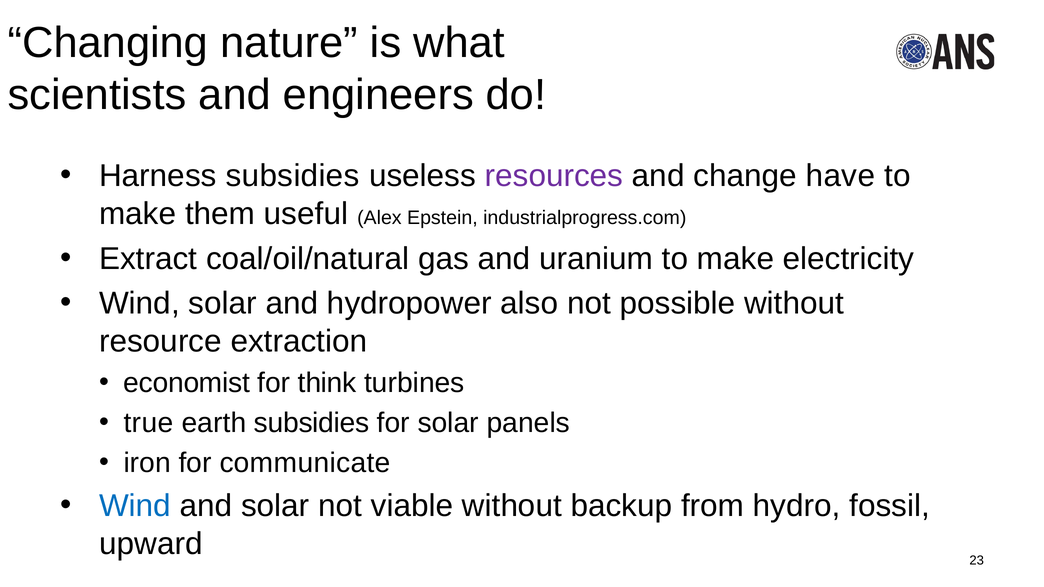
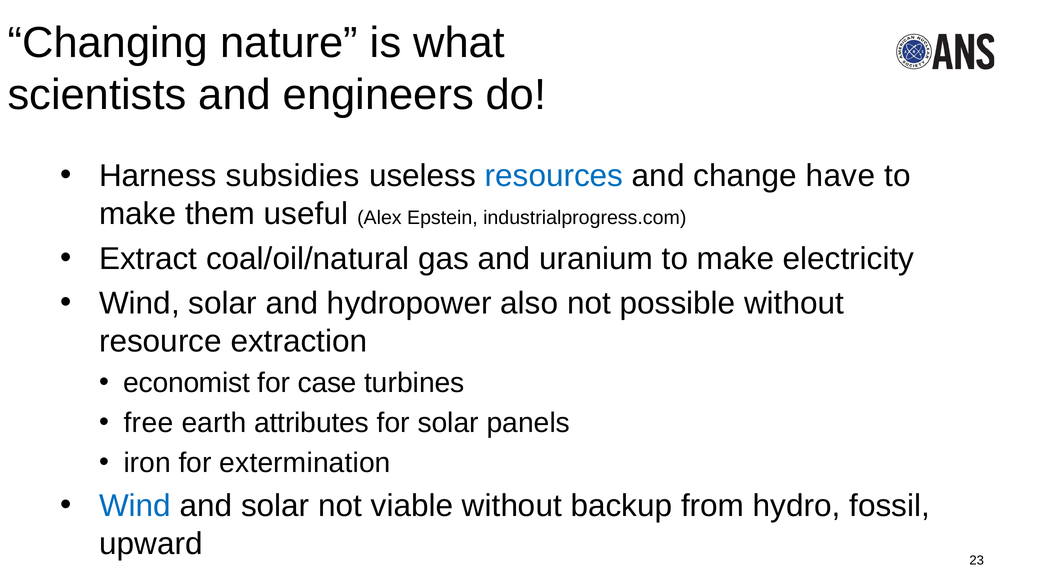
resources colour: purple -> blue (554, 176)
think: think -> case (327, 383)
true: true -> free (149, 423)
earth subsidies: subsidies -> attributes (312, 423)
communicate: communicate -> extermination (305, 463)
